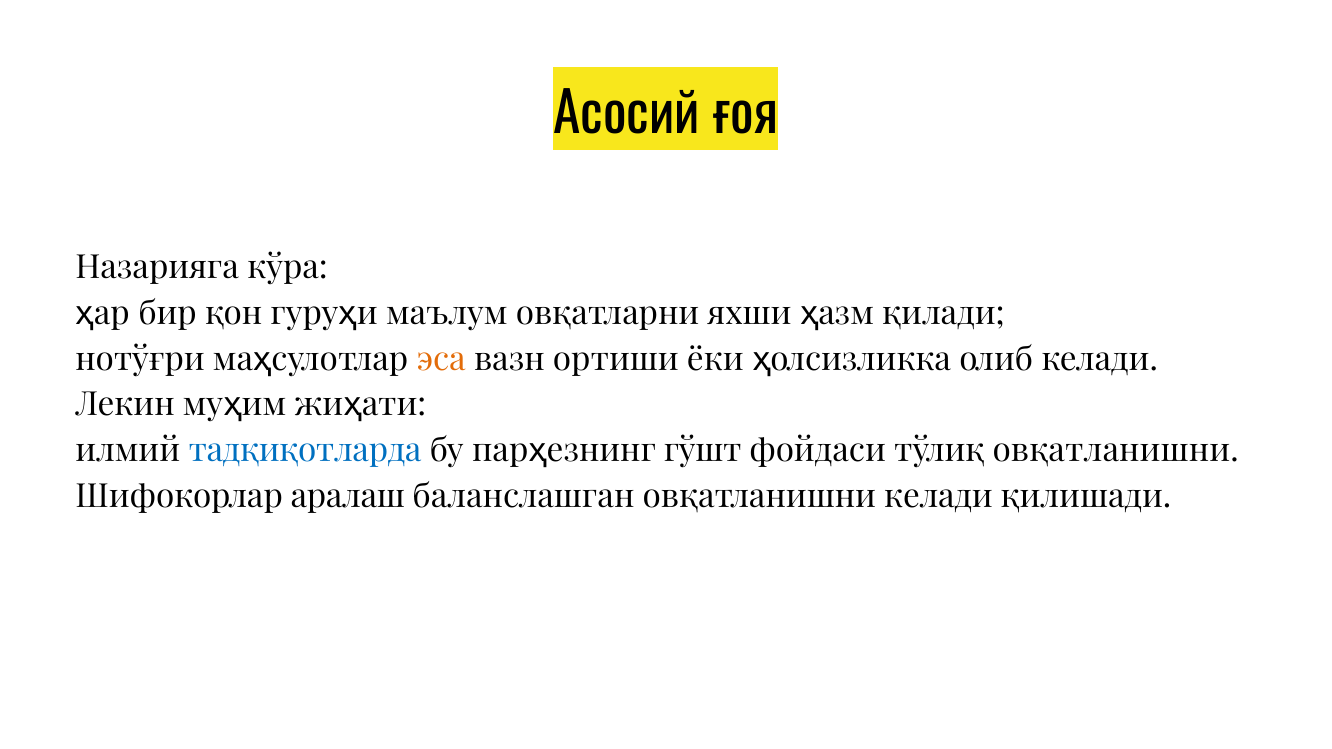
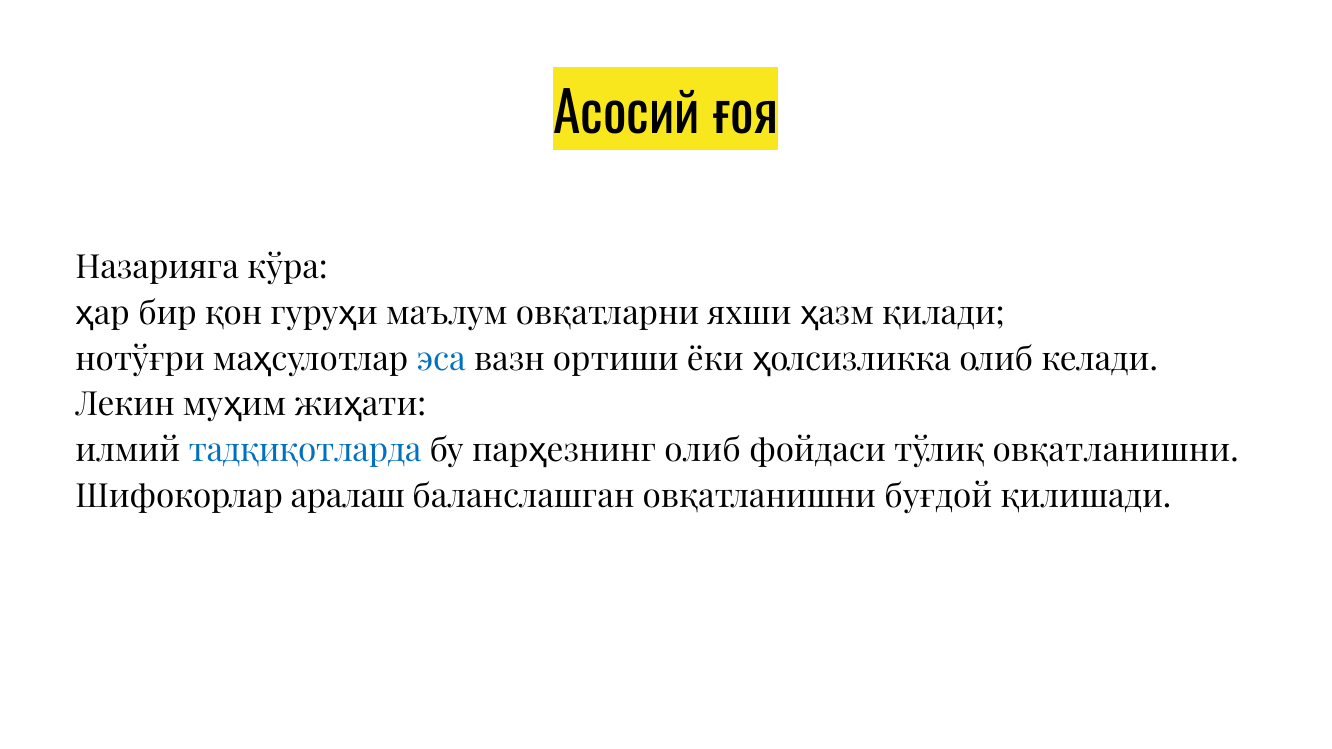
эса colour: orange -> blue (441, 359)
гўшт: гўшт -> олиб (703, 451)
овқатланишни келади: келади -> буғдой (938, 497)
